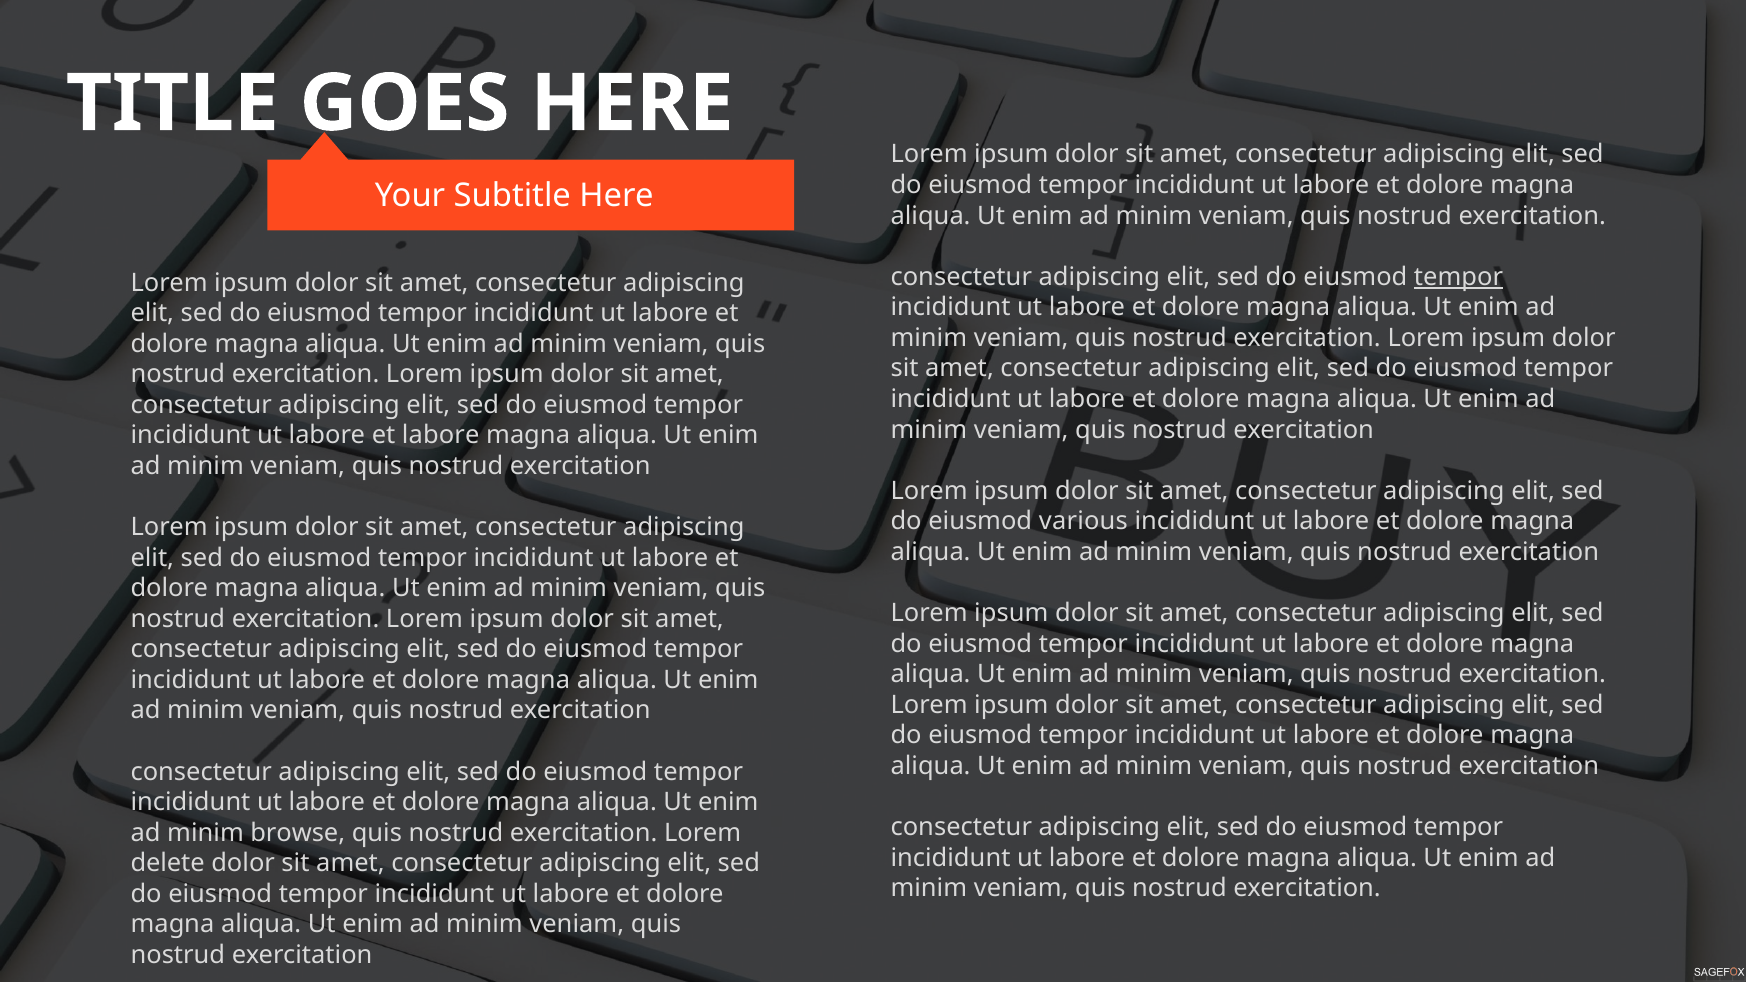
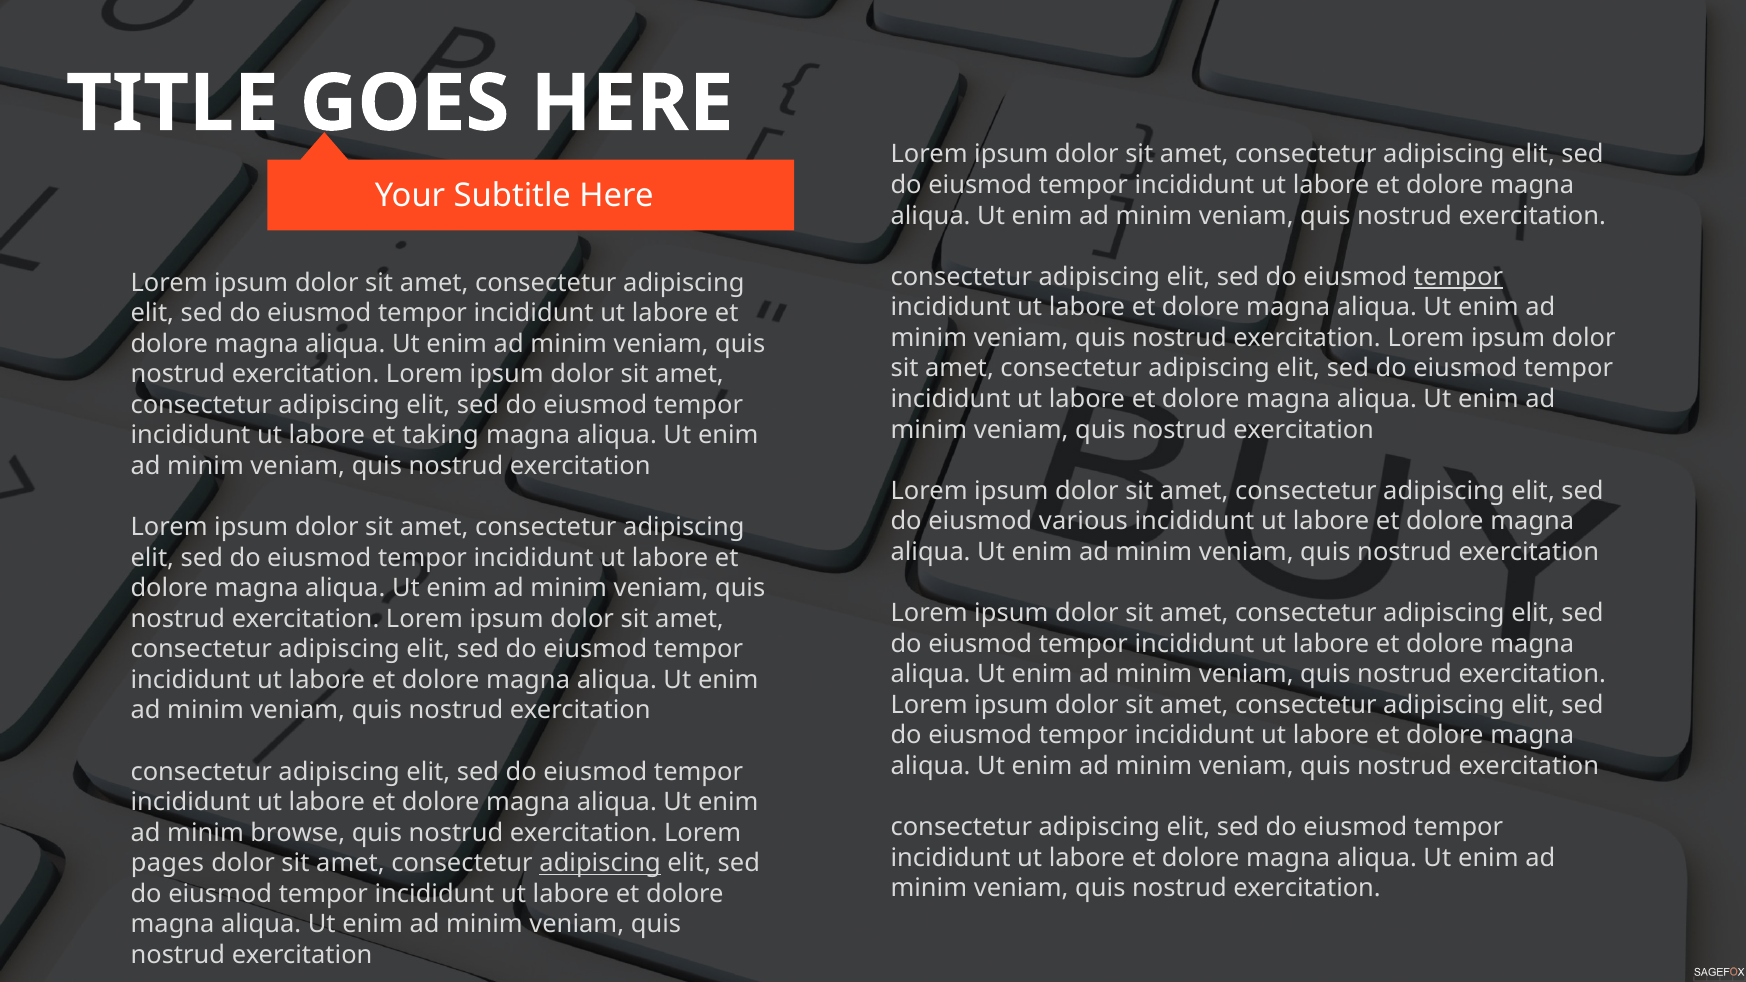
et labore: labore -> taking (441, 436)
delete: delete -> pages (167, 864)
adipiscing underline: none -> present (600, 864)
